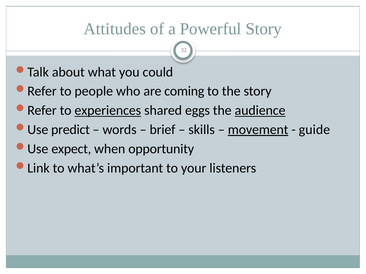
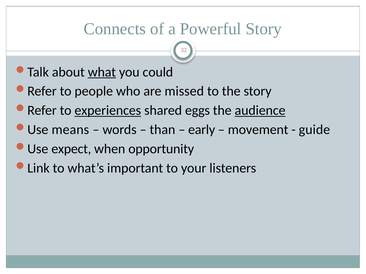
Attitudes: Attitudes -> Connects (115, 29)
what underline: none -> present (102, 72)
coming: coming -> missed (184, 91)
predict: predict -> means (70, 130)
brief: brief -> than (162, 130)
skills: skills -> early (202, 130)
movement underline: present -> none (258, 130)
